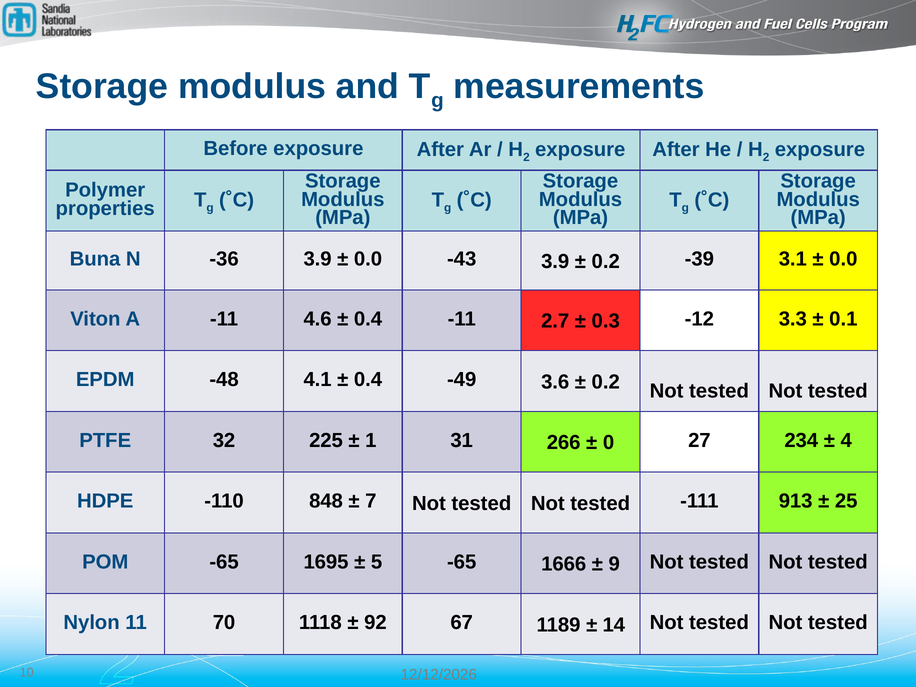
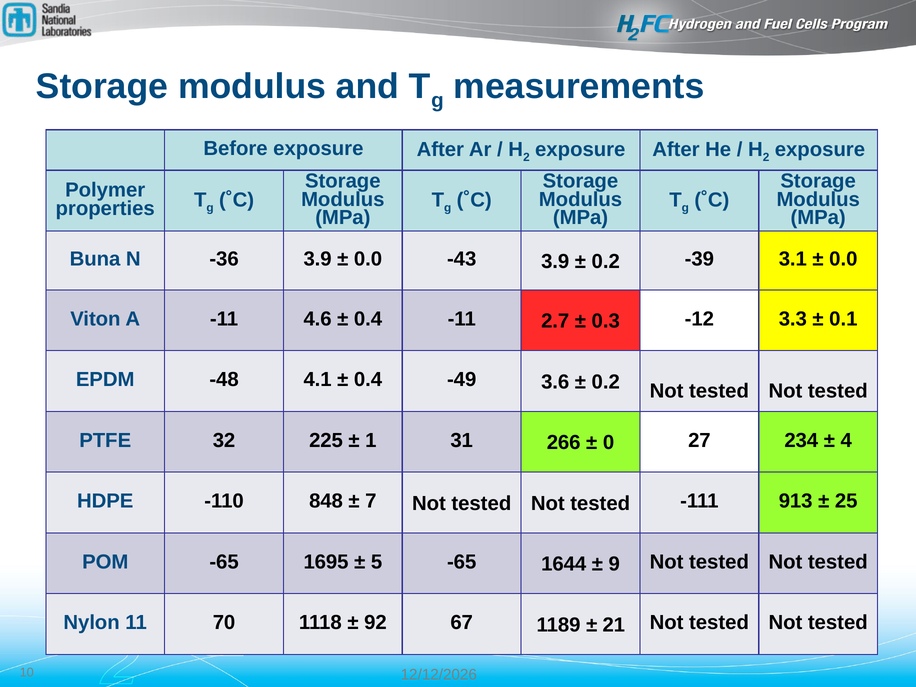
1666: 1666 -> 1644 (564, 564)
14: 14 -> 21 (614, 625)
